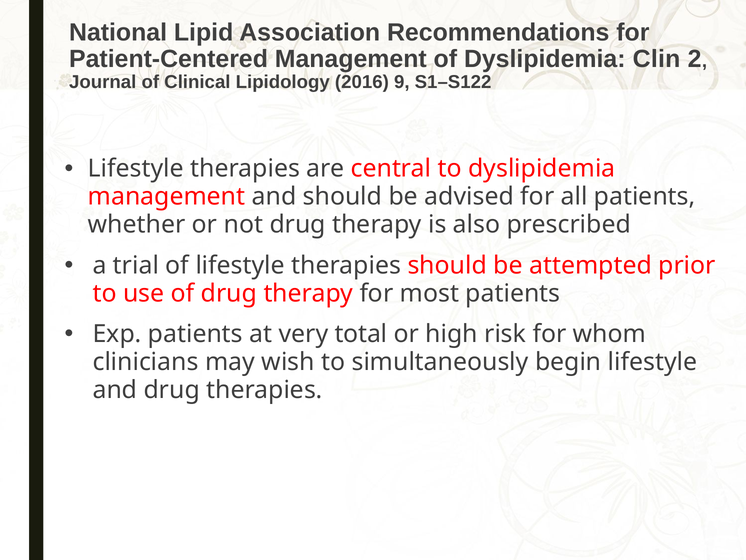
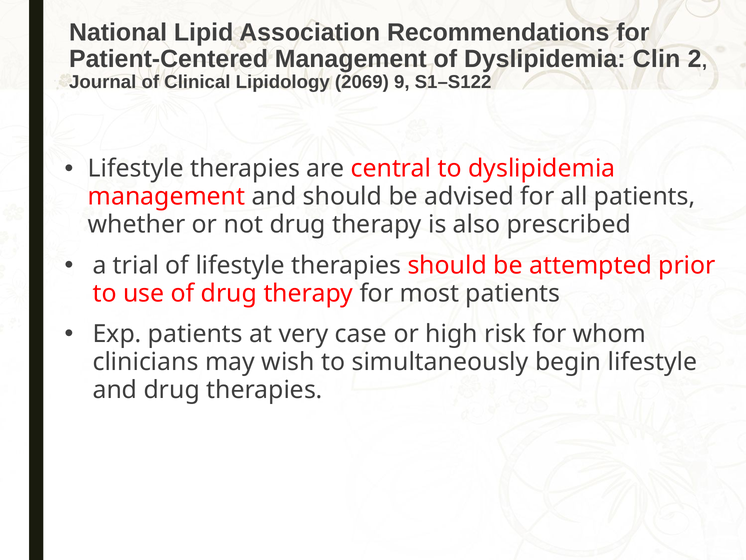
2016: 2016 -> 2069 (362, 82)
total: total -> case (361, 334)
